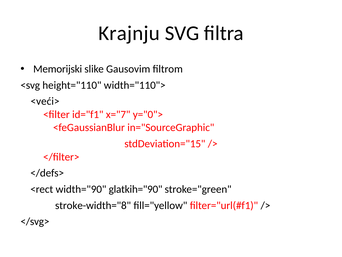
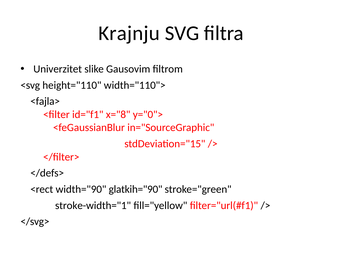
Memorijski: Memorijski -> Univerzitet (58, 69)
<veći>: <veći> -> <fajla> (45, 101)
x="7: x="7 -> x="8 (118, 114)
stroke-width="8: stroke-width="8 -> stroke-width="1 (93, 205)
